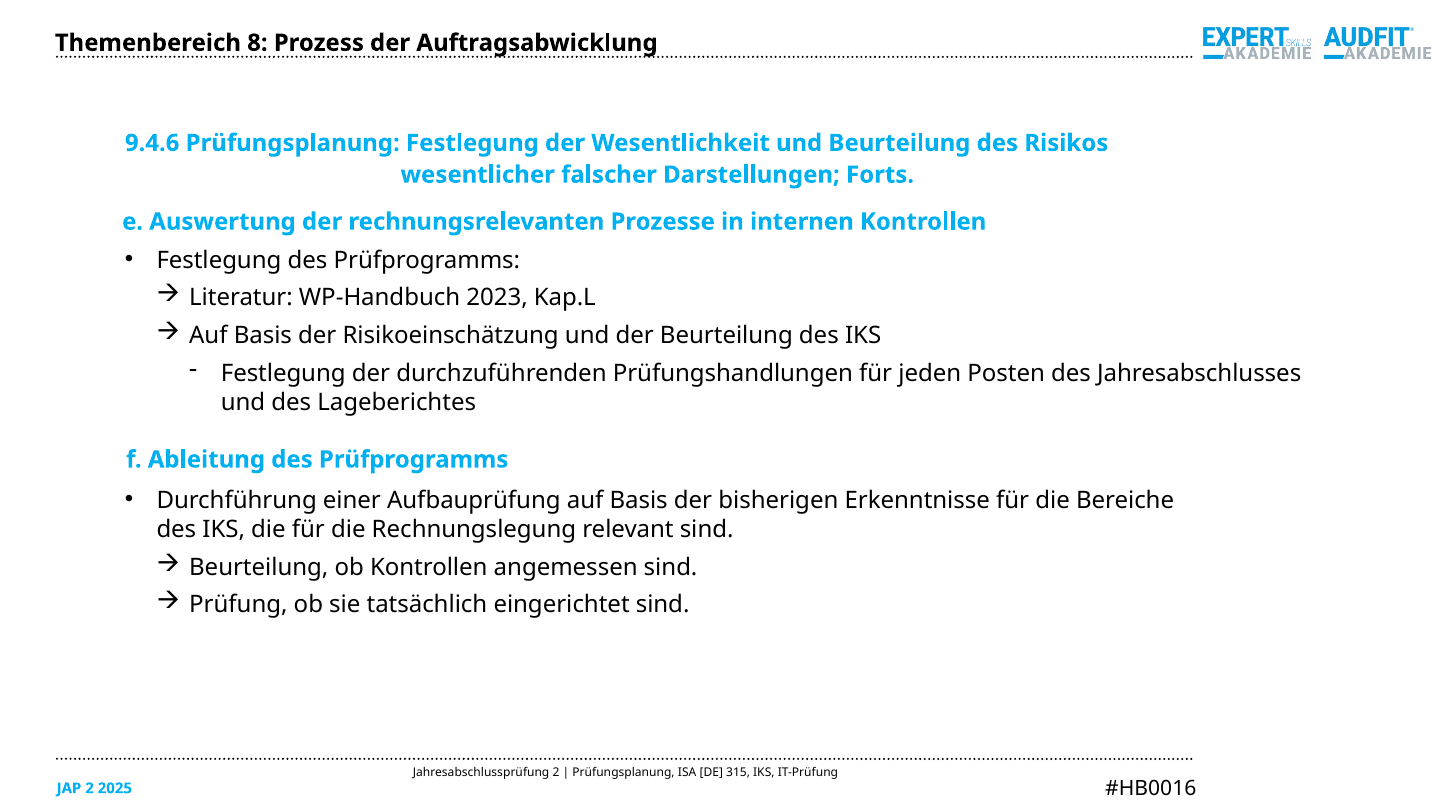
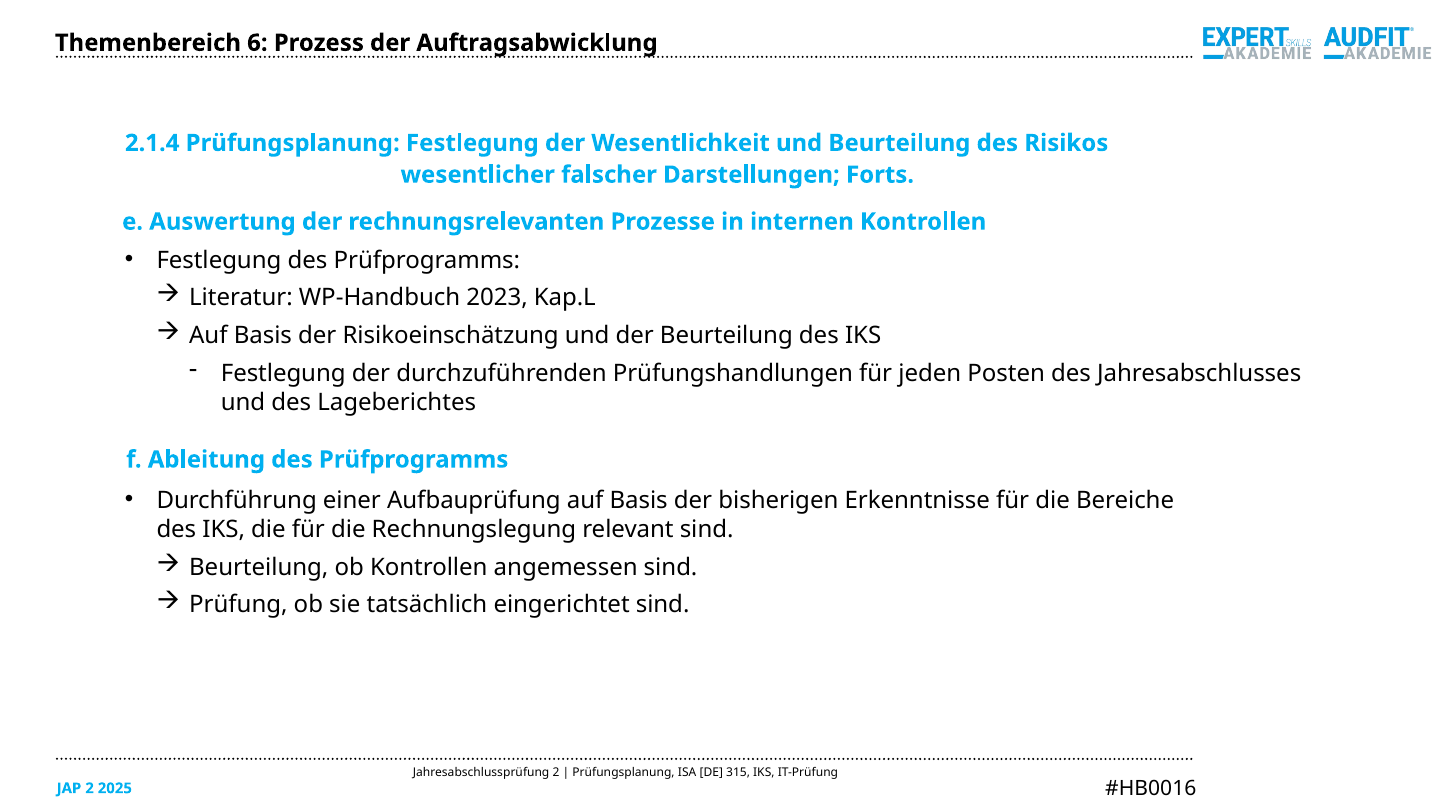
8: 8 -> 6 (257, 43)
9.4.6: 9.4.6 -> 2.1.4 (152, 143)
